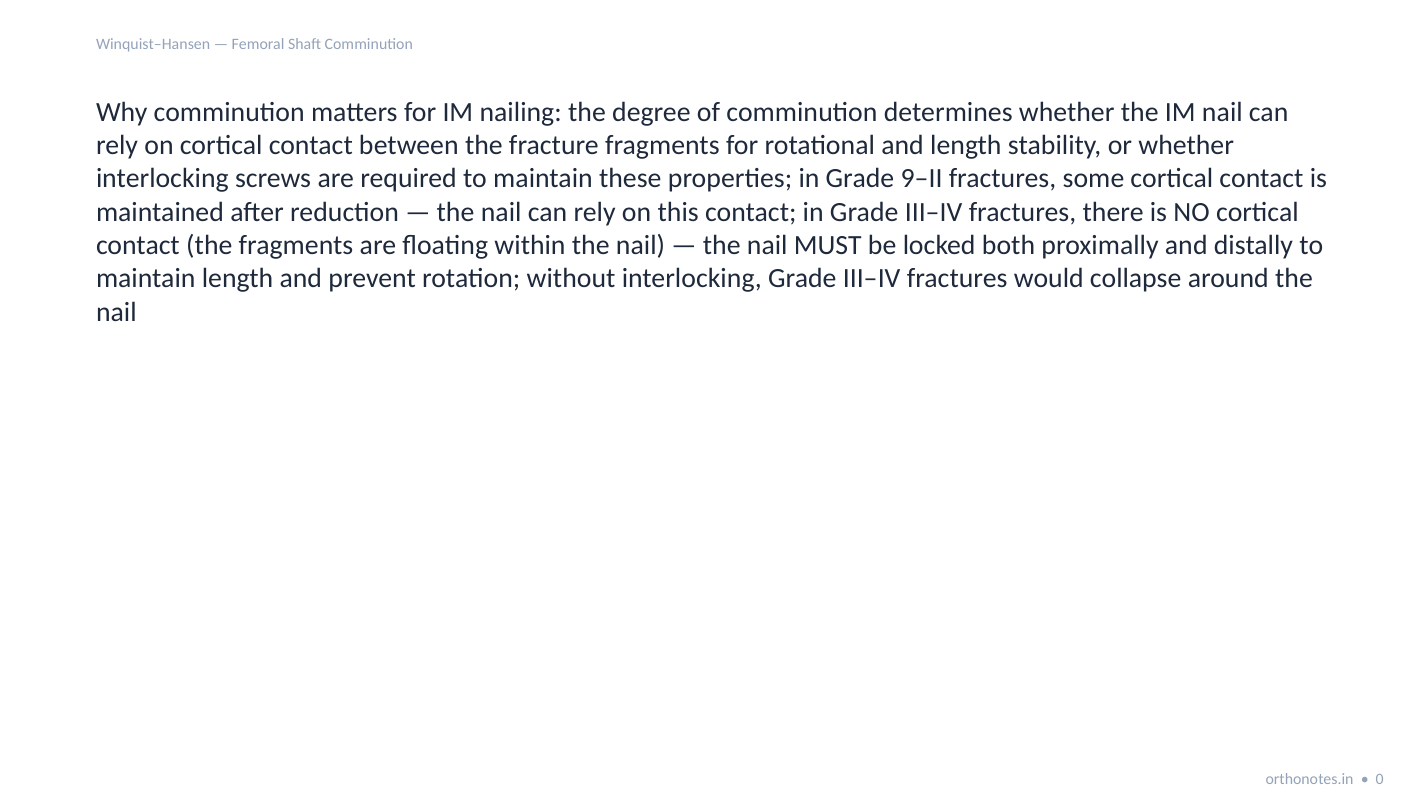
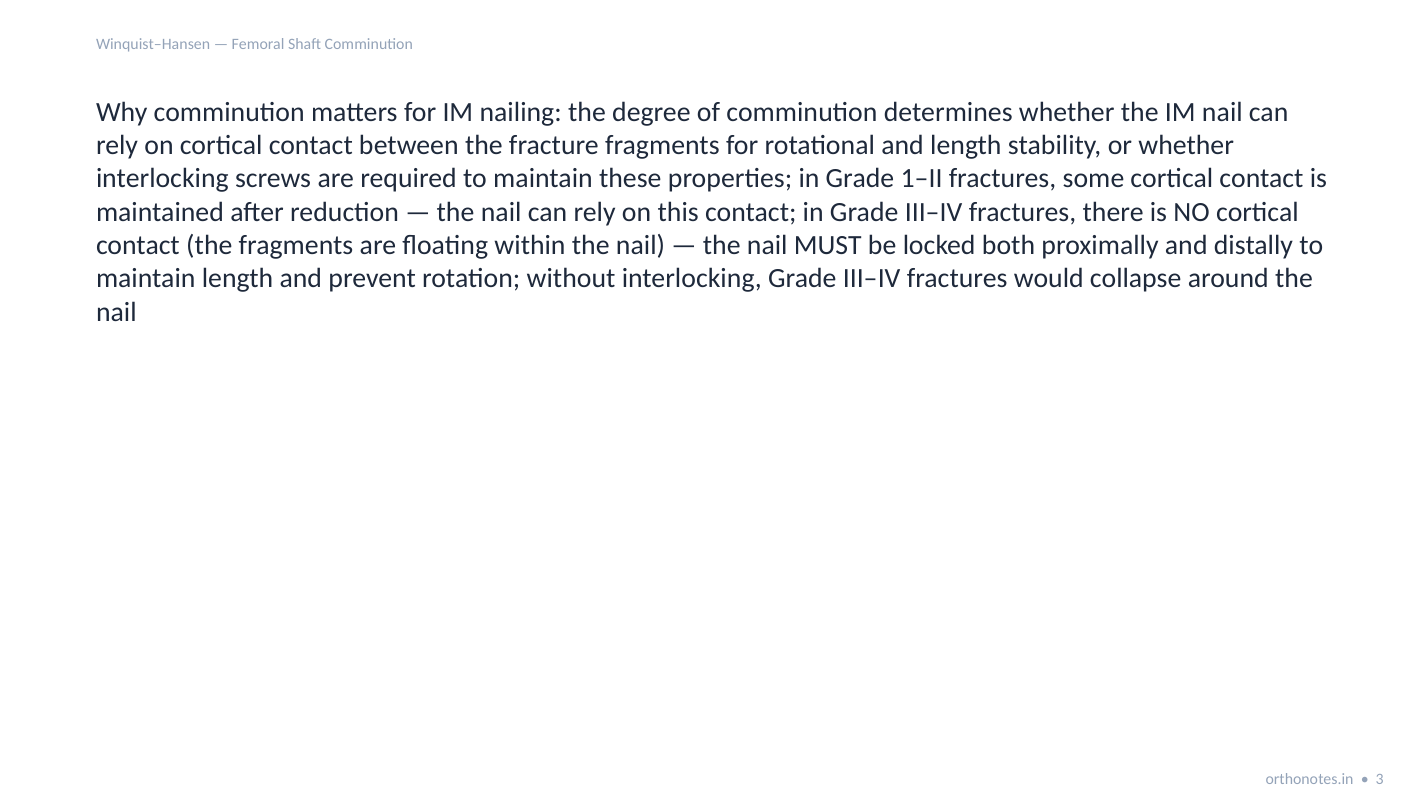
9–II: 9–II -> 1–II (922, 179)
0: 0 -> 3 (1380, 779)
